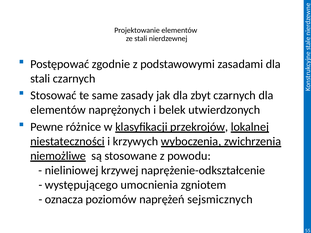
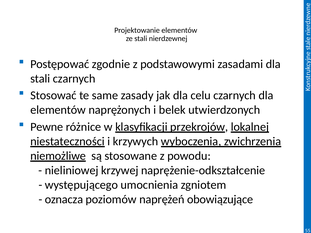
zbyt: zbyt -> celu (201, 96)
sejsmicznych: sejsmicznych -> obowiązujące (220, 200)
